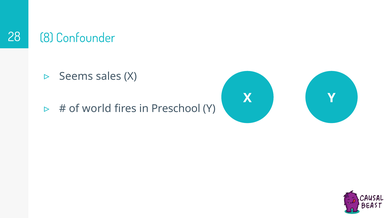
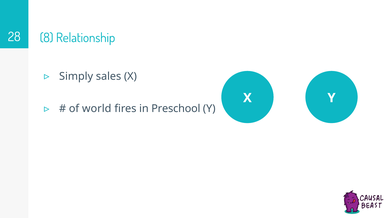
Confounder: Confounder -> Relationship (86, 38)
Seems: Seems -> Simply (76, 76)
